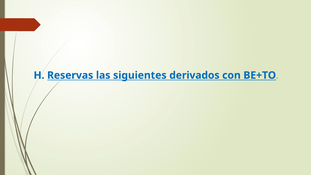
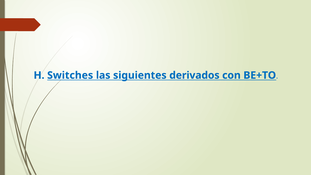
Reservas: Reservas -> Switches (70, 75)
